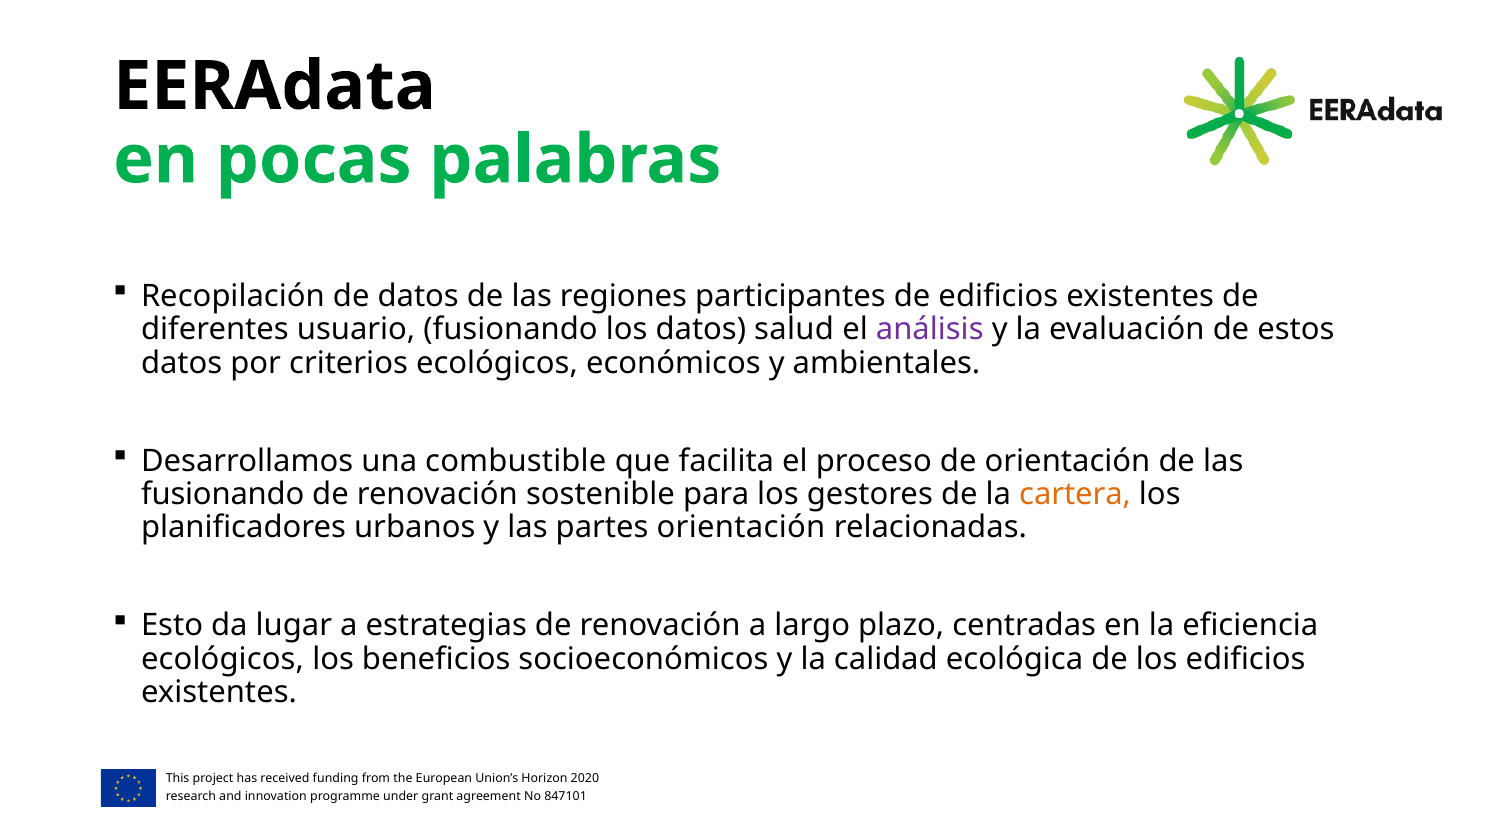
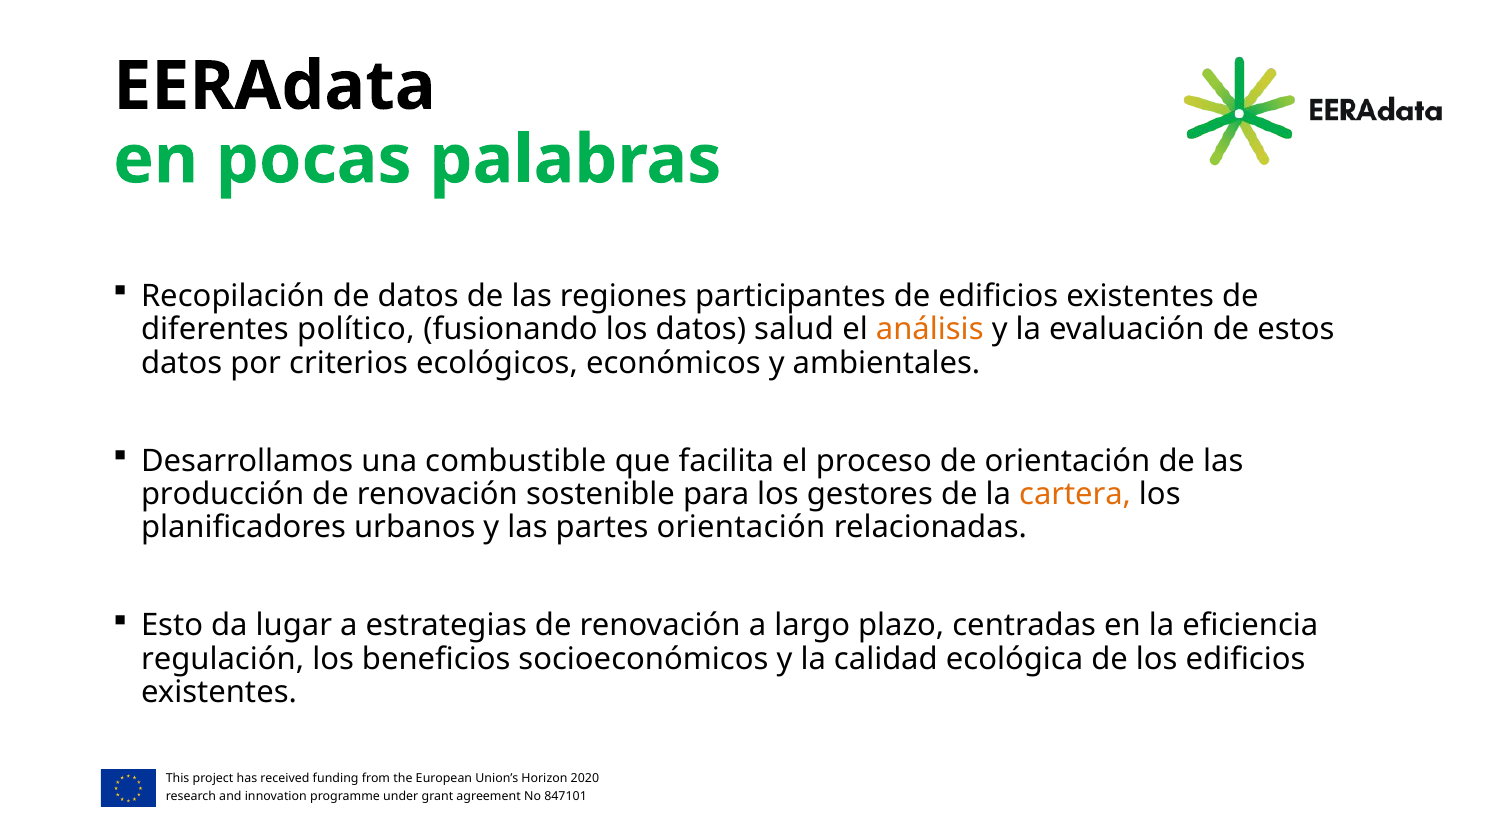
usuario: usuario -> político (356, 330)
análisis colour: purple -> orange (930, 330)
fusionando: fusionando -> producción (223, 495)
ecológicos: ecológicos -> regulación (223, 659)
